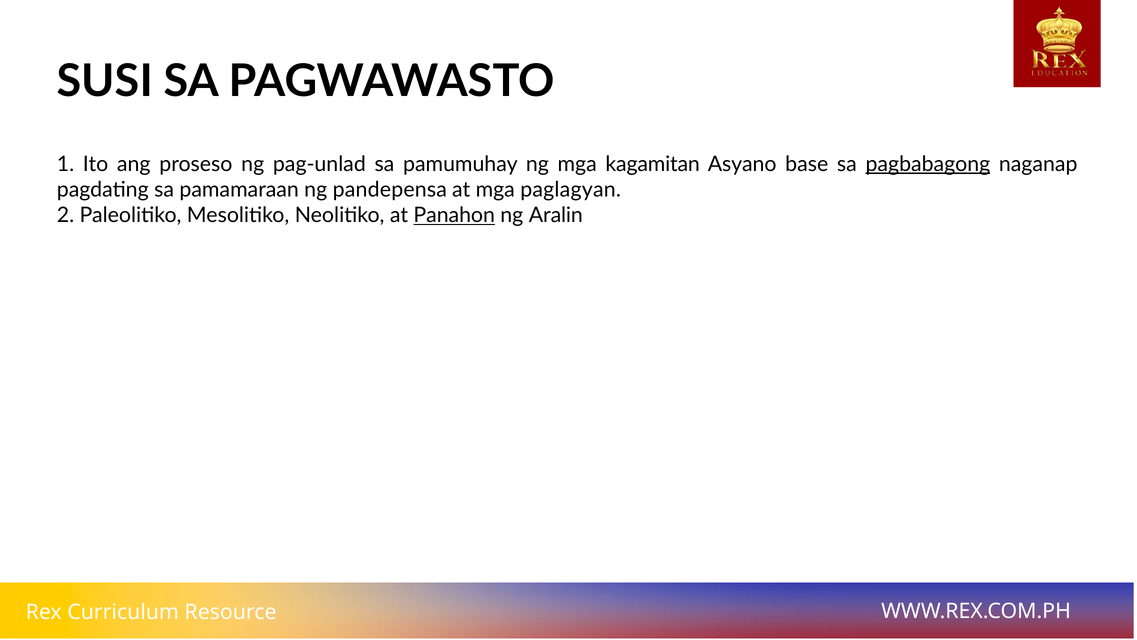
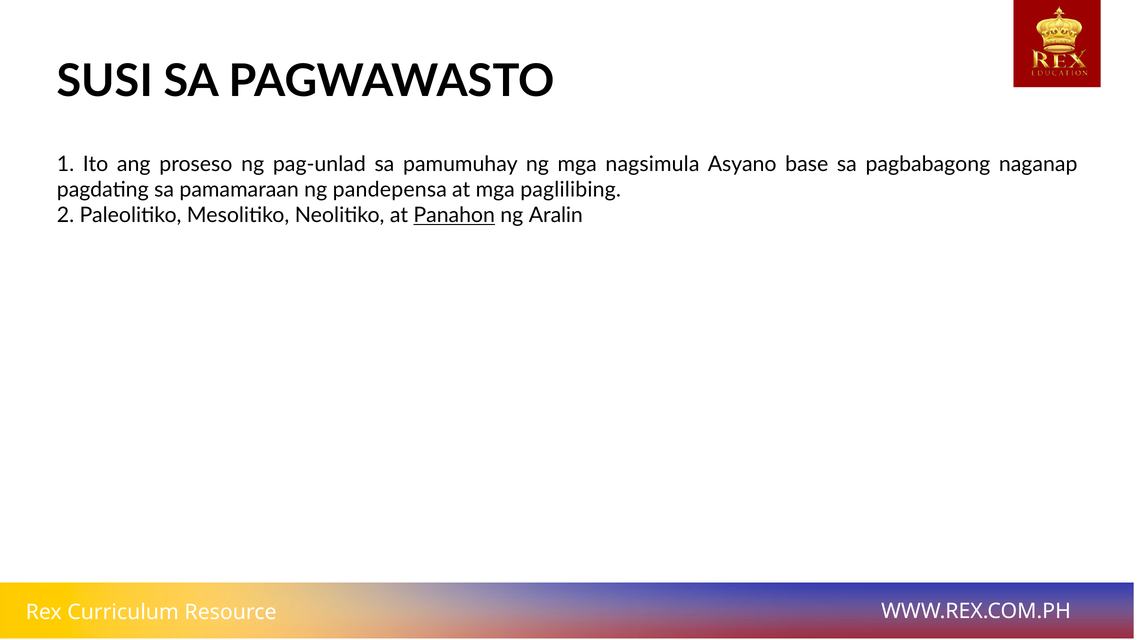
kagamitan: kagamitan -> nagsimula (652, 164)
pagbabagong underline: present -> none (928, 164)
paglagyan: paglagyan -> paglilibing (571, 189)
